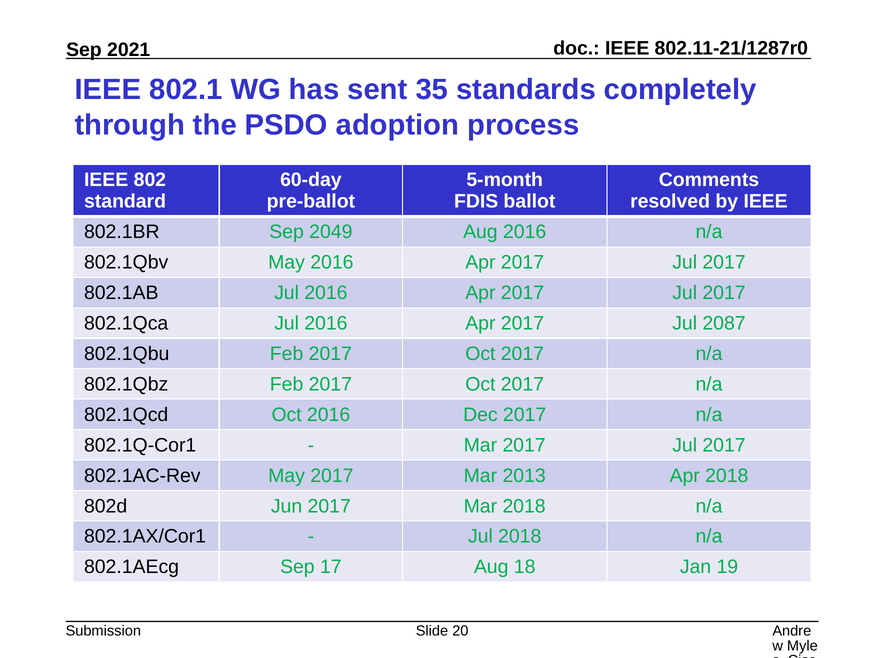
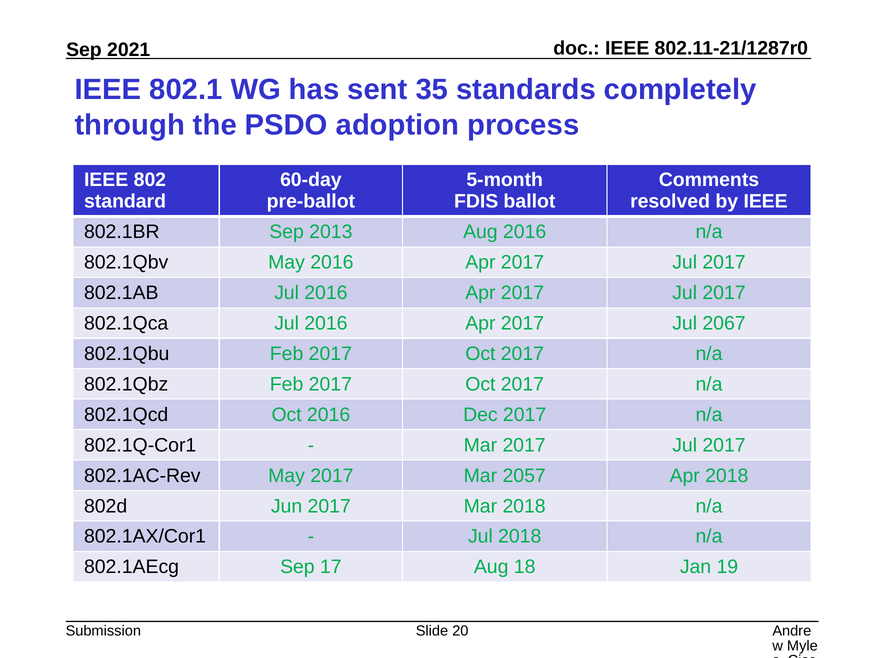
2049: 2049 -> 2013 (331, 232)
2087: 2087 -> 2067 (724, 323)
2013: 2013 -> 2057 (524, 475)
